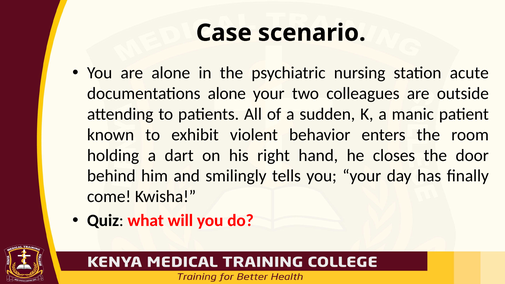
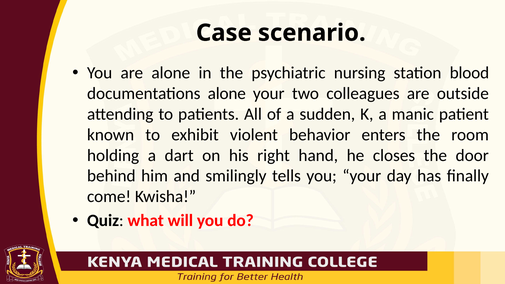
acute: acute -> blood (469, 73)
